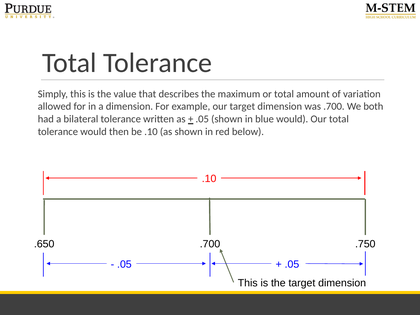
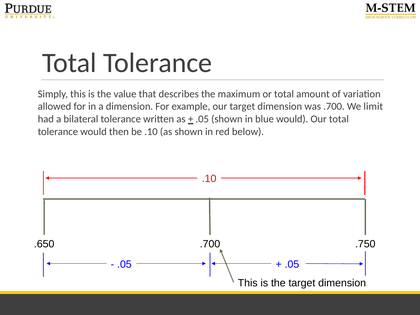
both: both -> limit (373, 107)
